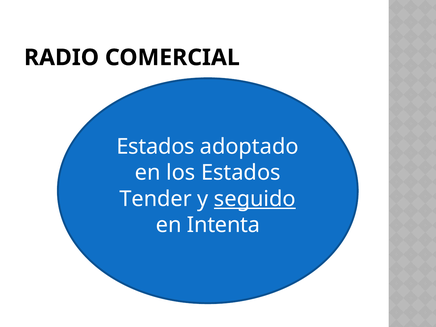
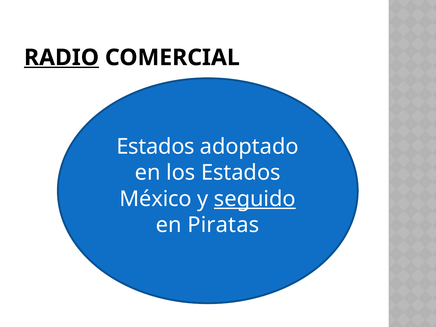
RADIO underline: none -> present (61, 58)
Tender: Tender -> México (156, 199)
Intenta: Intenta -> Piratas (223, 225)
